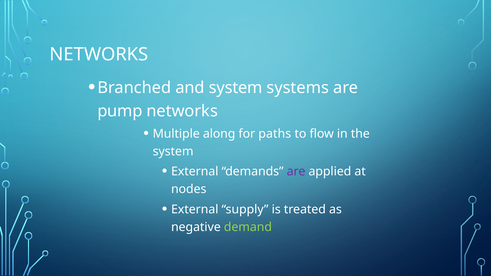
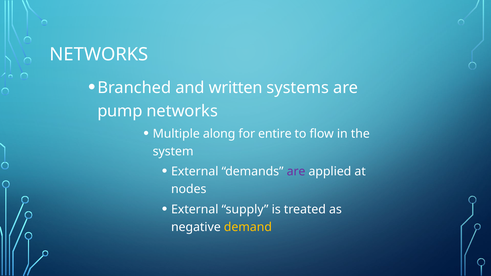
and system: system -> written (236, 88)
paths: paths -> entire (275, 134)
demand colour: light green -> yellow (248, 227)
